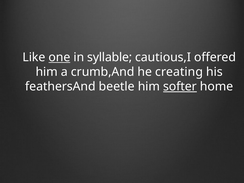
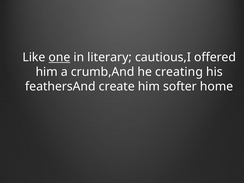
syllable: syllable -> literary (110, 57)
beetle: beetle -> create (117, 87)
softer underline: present -> none (180, 87)
